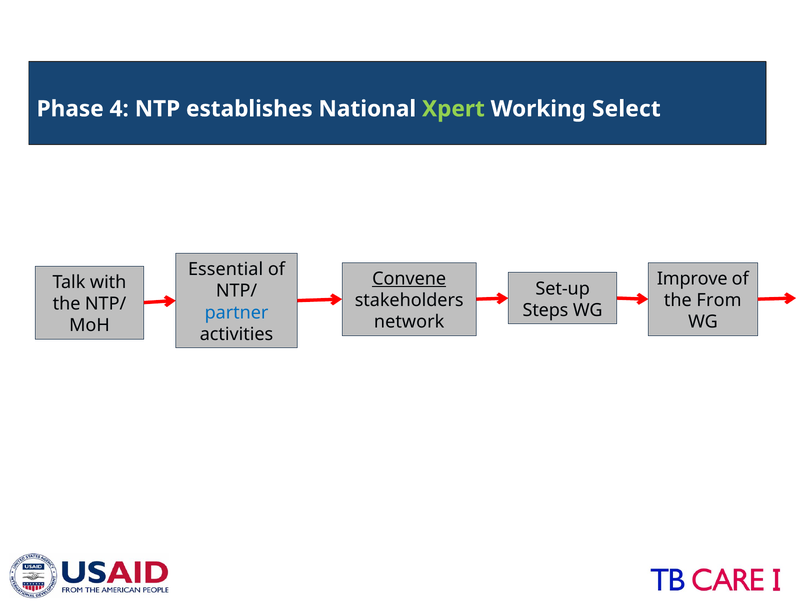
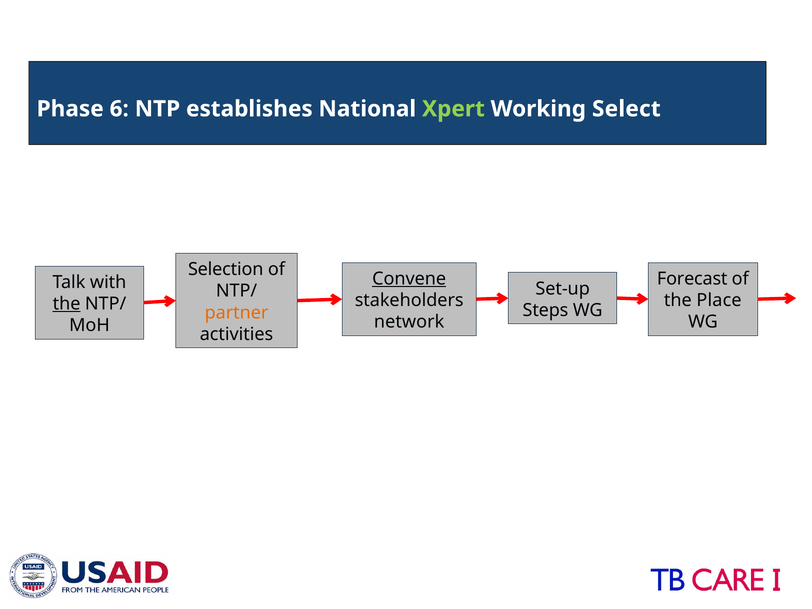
4: 4 -> 6 (119, 109)
Essential: Essential -> Selection (226, 269)
Improve: Improve -> Forecast (692, 279)
From: From -> Place (719, 300)
the underline: none -> present (67, 304)
partner colour: blue -> orange (237, 313)
